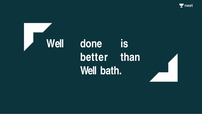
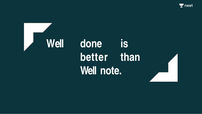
bath: bath -> note (111, 71)
